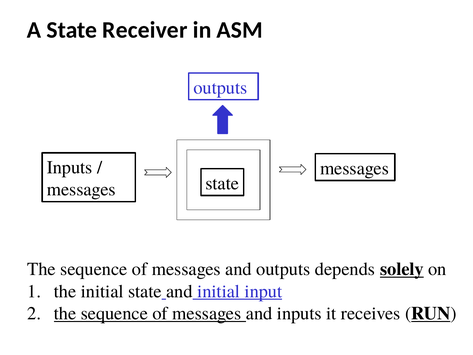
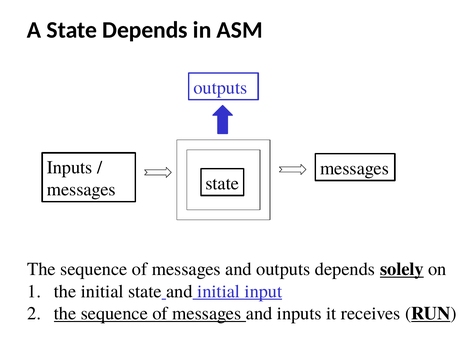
State Receiver: Receiver -> Depends (145, 30)
